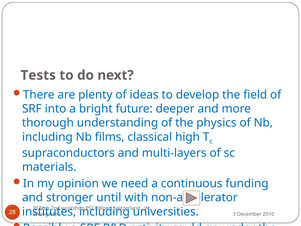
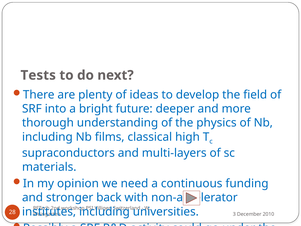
until: until -> back (109, 197)
